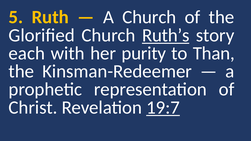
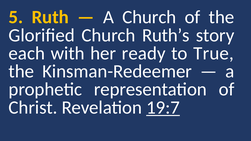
Ruth’s underline: present -> none (166, 35)
purity: purity -> ready (144, 53)
Than: Than -> True (214, 53)
